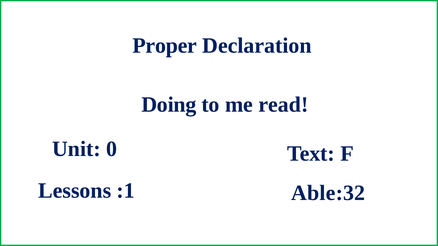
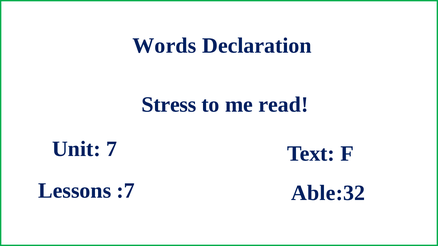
Proper: Proper -> Words (164, 46)
Doing: Doing -> Stress (169, 105)
0: 0 -> 7 (112, 149)
:1: :1 -> :7 (126, 191)
